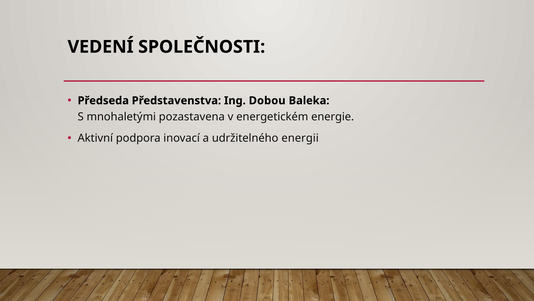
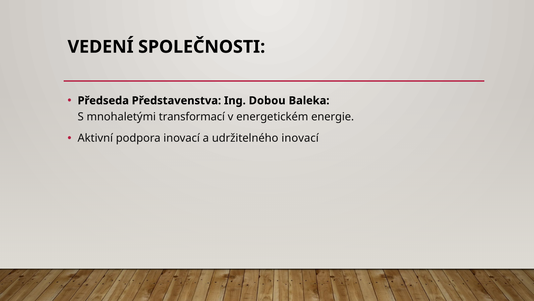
pozastavena: pozastavena -> transformací (192, 116)
udržitelného energii: energii -> inovací (300, 138)
